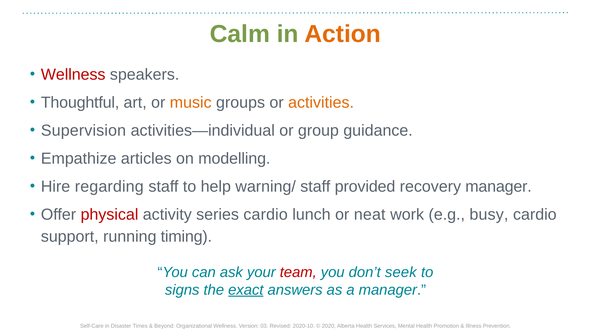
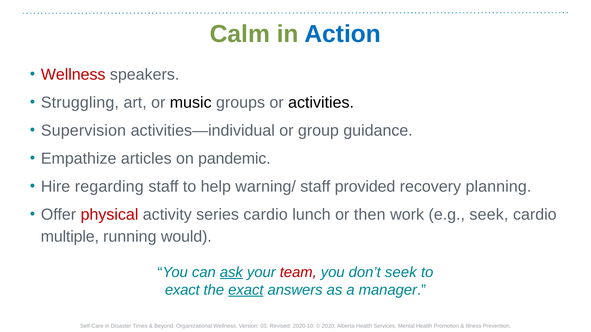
Action colour: orange -> blue (343, 34)
Thoughtful: Thoughtful -> Struggling (80, 103)
music colour: orange -> black (191, 103)
activities colour: orange -> black (321, 103)
modelling: modelling -> pandemic (234, 159)
recovery manager: manager -> planning (498, 187)
neat: neat -> then (370, 215)
e.g busy: busy -> seek (489, 215)
support: support -> multiple (70, 237)
timing: timing -> would (186, 237)
ask underline: none -> present (231, 273)
signs: signs -> exact (182, 290)
